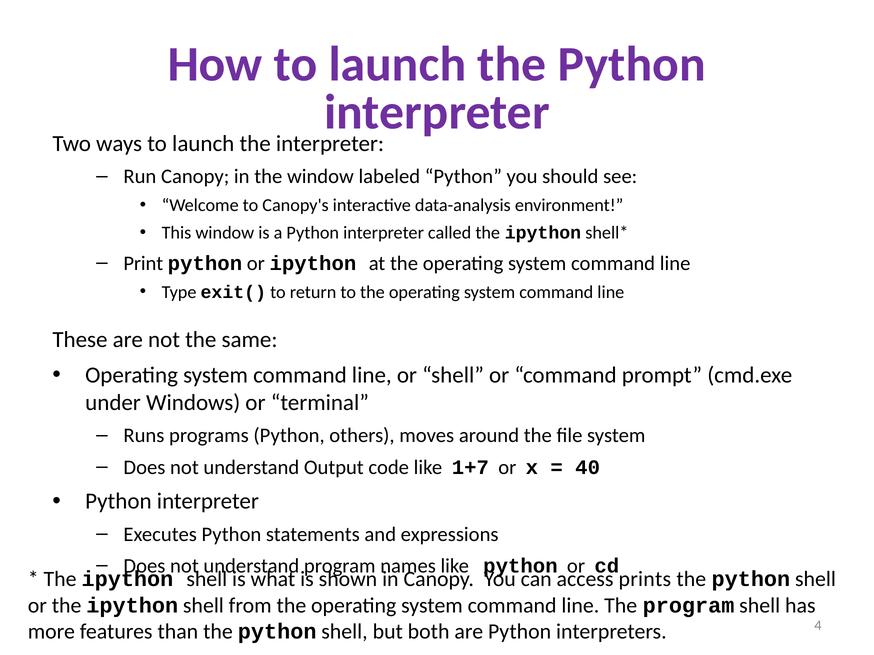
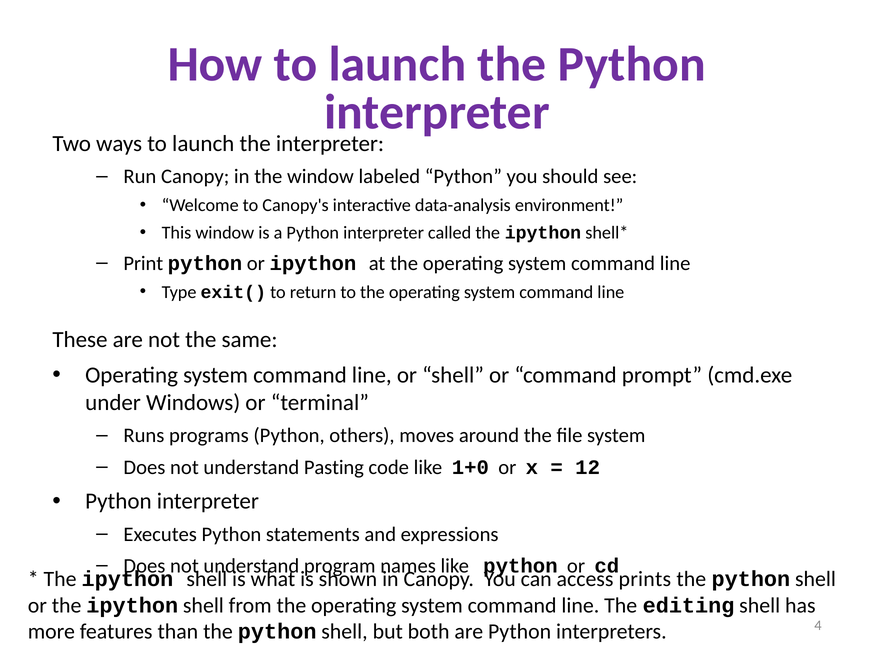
Output: Output -> Pasting (334, 468)
1+7: 1+7 -> 1+0 (470, 468)
40: 40 -> 12 (588, 468)
The program: program -> editing (689, 606)
